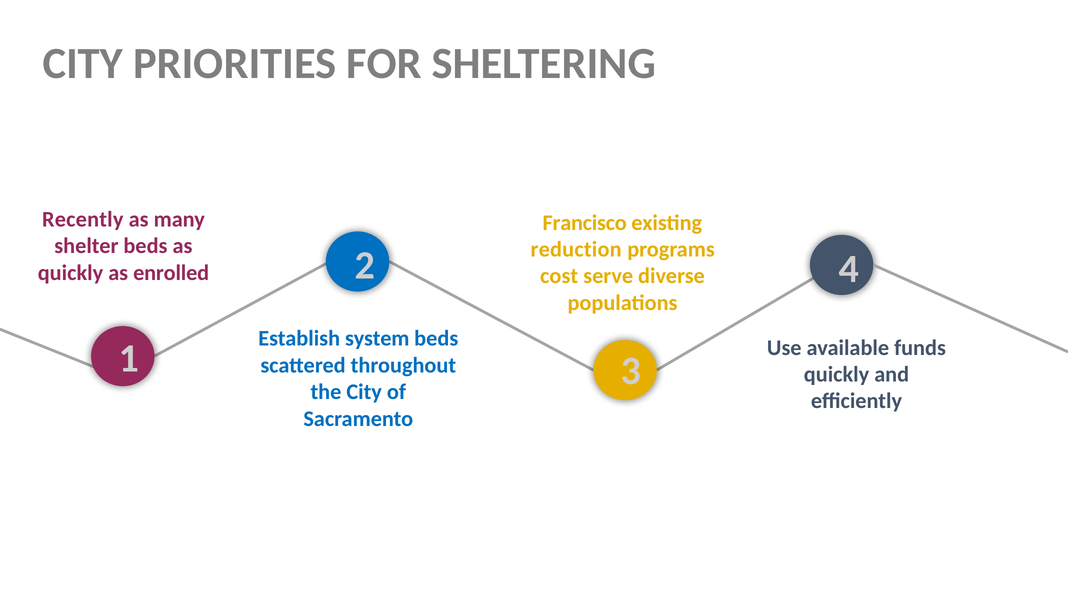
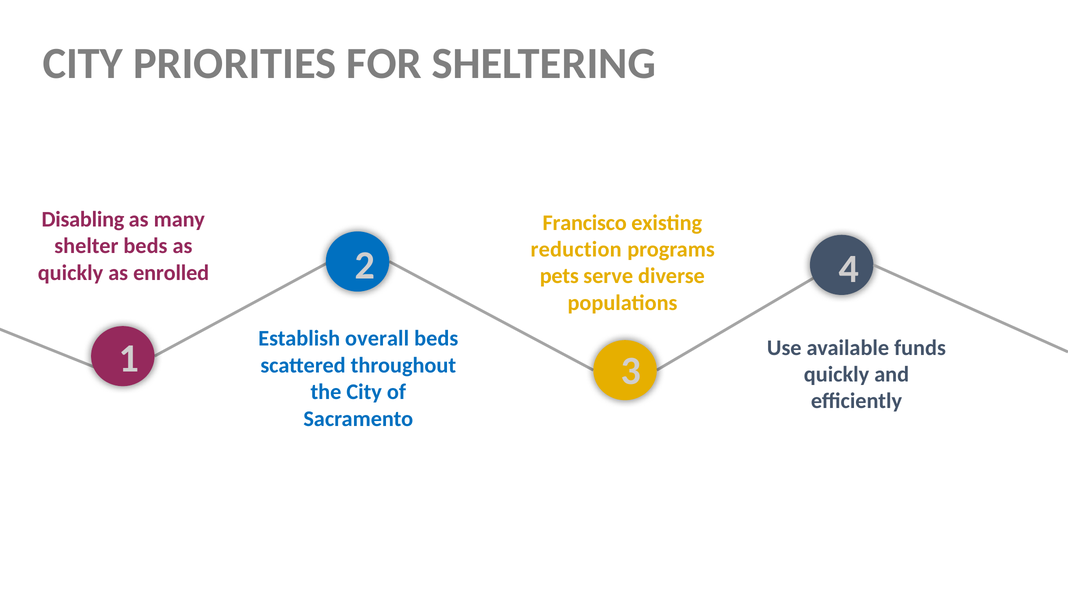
Recently: Recently -> Disabling (83, 219)
cost: cost -> pets (559, 276)
system: system -> overall (377, 338)
